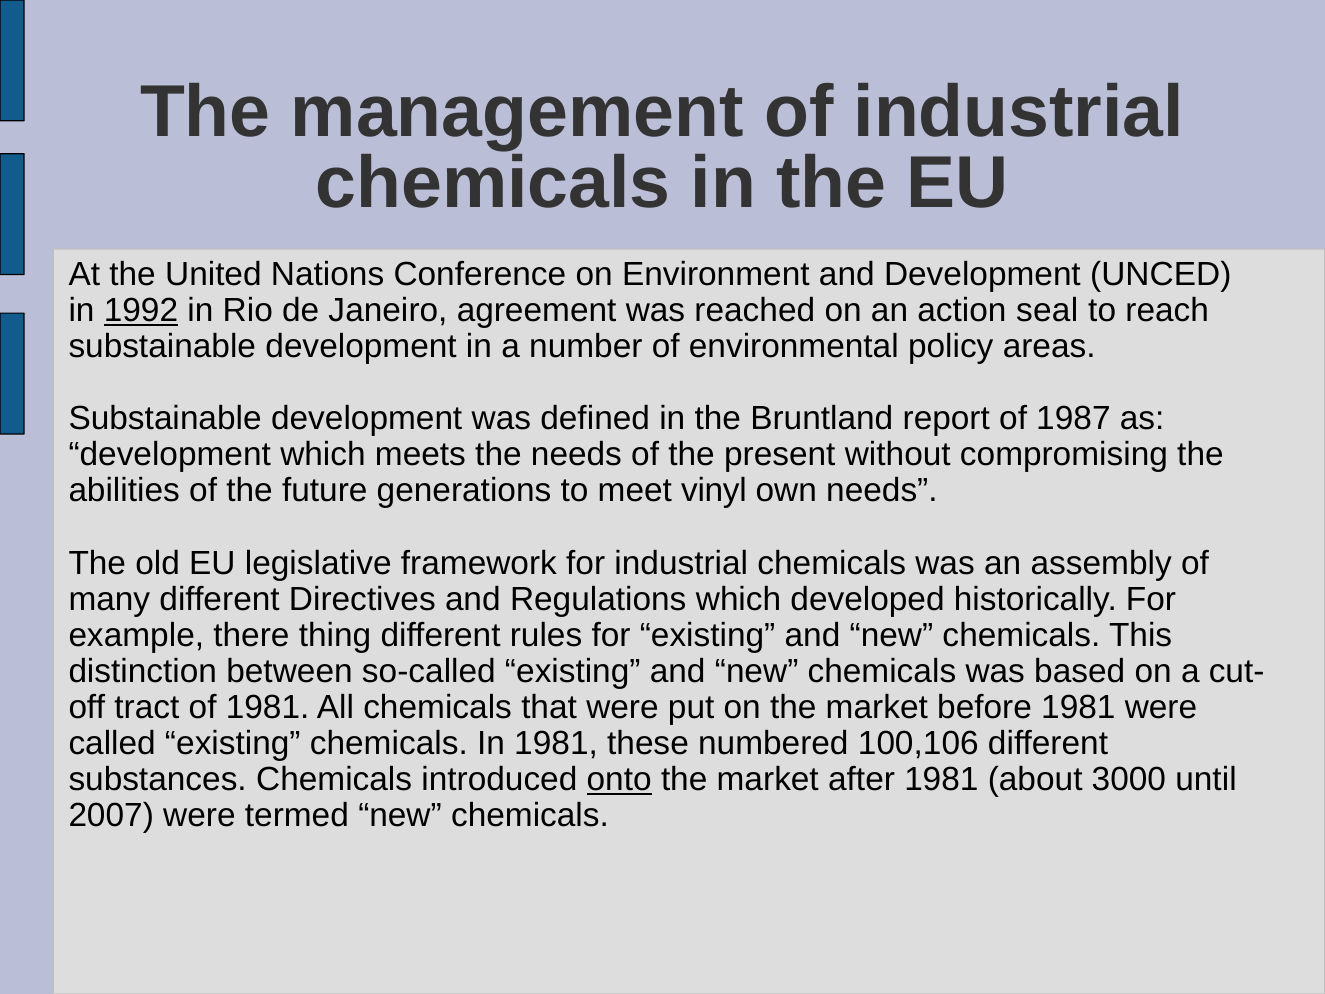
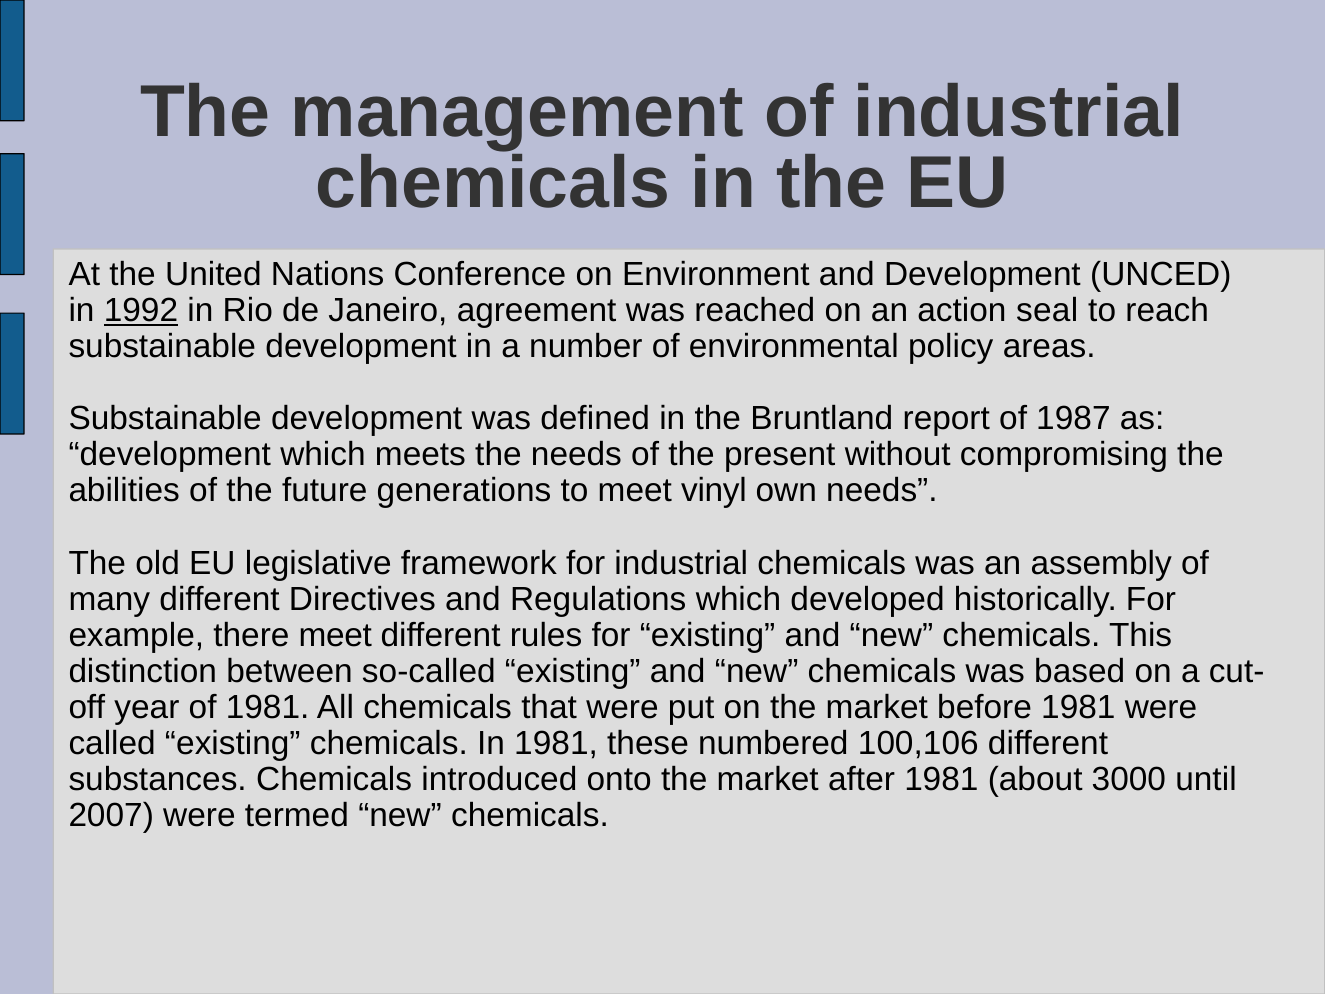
there thing: thing -> meet (335, 635)
tract: tract -> year (147, 707)
onto underline: present -> none (619, 779)
